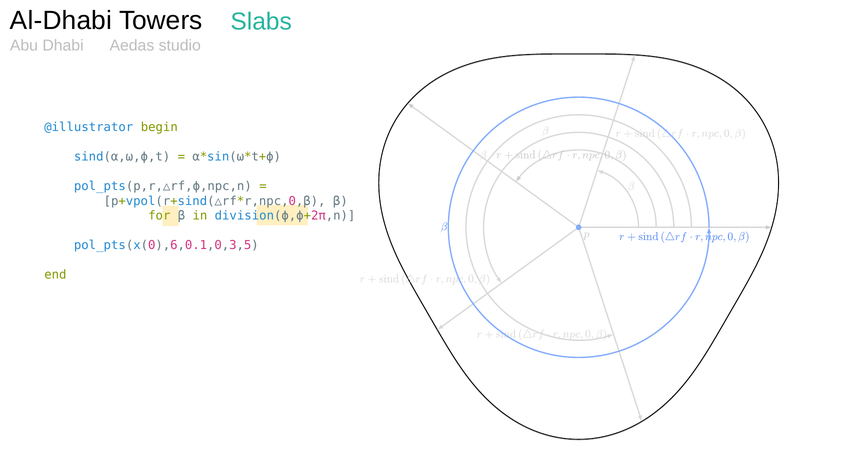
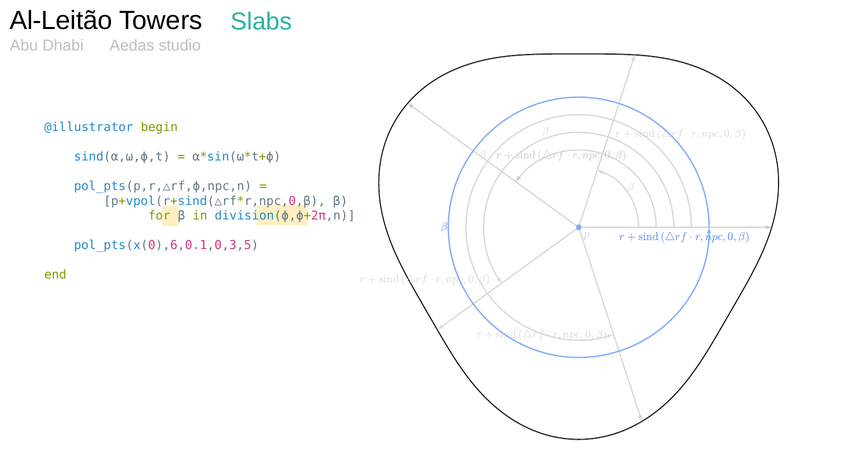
Al-Dhabi: Al-Dhabi -> Al-Leitão (61, 21)
